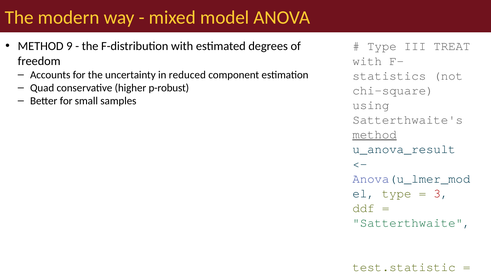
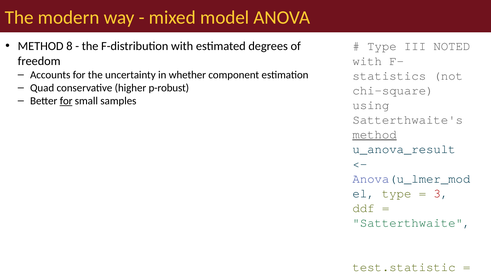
9: 9 -> 8 (69, 46)
III TREAT: TREAT -> NOTED (452, 46)
reduced: reduced -> whether (187, 75)
for underline: none -> present (66, 101)
